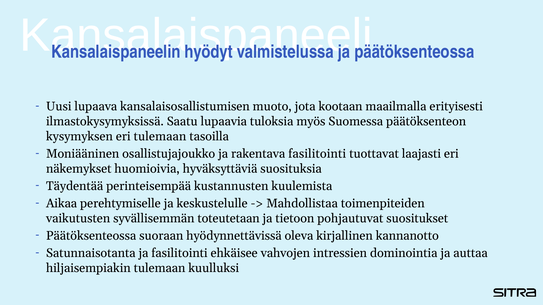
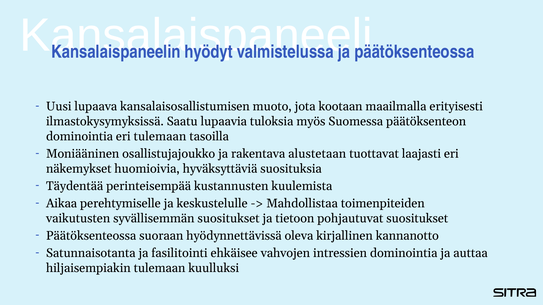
kysymyksen: kysymyksen -> dominointia (80, 137)
rakentava fasilitointi: fasilitointi -> alustetaan (317, 154)
syvällisemmän toteutetaan: toteutetaan -> suositukset (229, 219)
